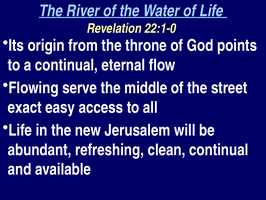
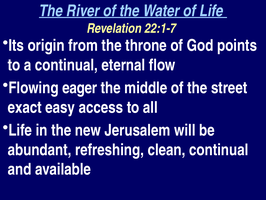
22:1-0: 22:1-0 -> 22:1-7 (160, 28)
serve: serve -> eager (80, 88)
